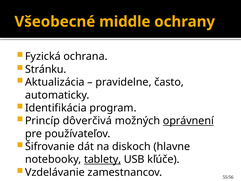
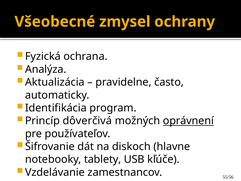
middle: middle -> zmysel (125, 22)
Stránku: Stránku -> Analýza (46, 69)
tablety underline: present -> none (103, 159)
